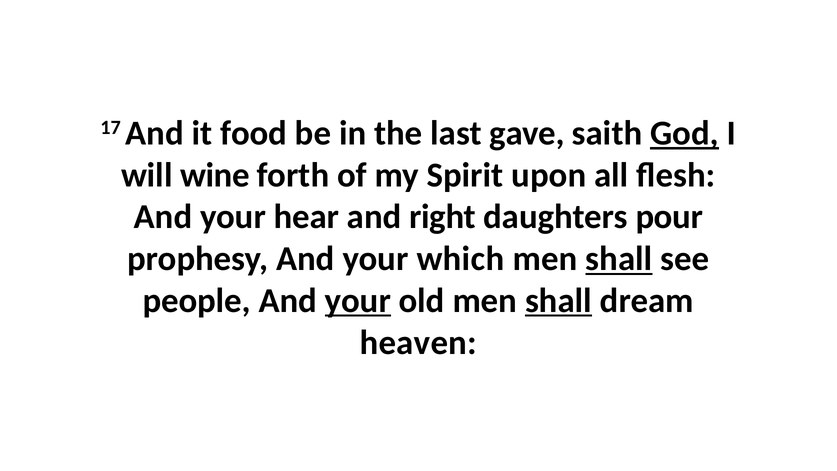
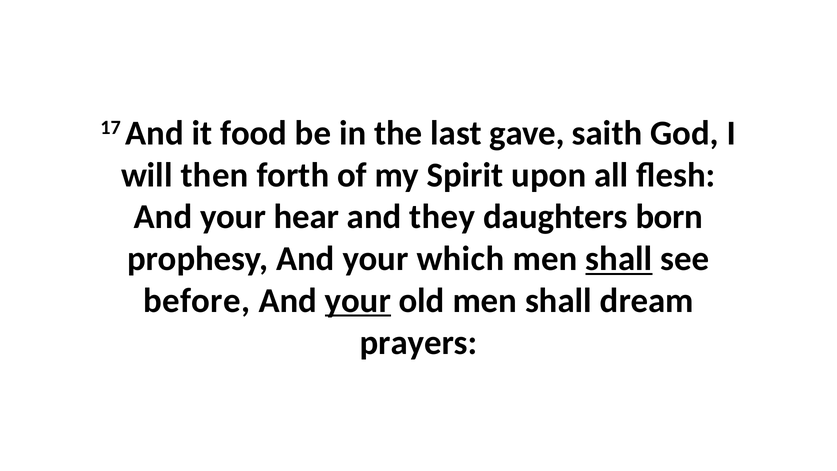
God underline: present -> none (684, 133)
wine: wine -> then (215, 175)
right: right -> they (442, 217)
pour: pour -> born (669, 217)
people: people -> before (197, 301)
shall underline: present -> none (559, 301)
heaven: heaven -> prayers (418, 342)
